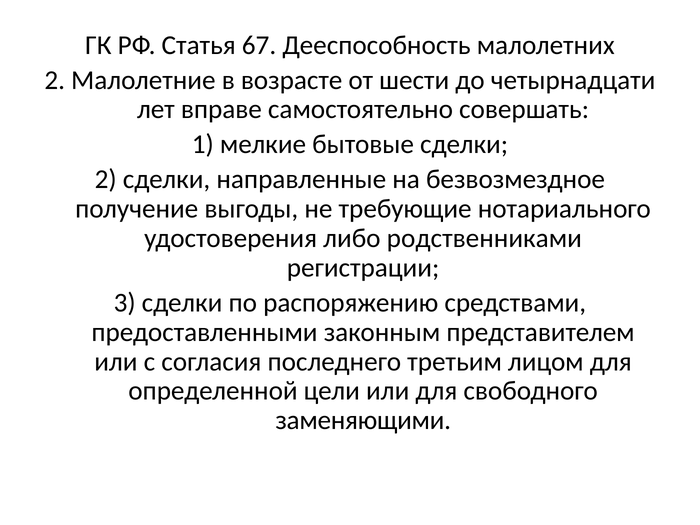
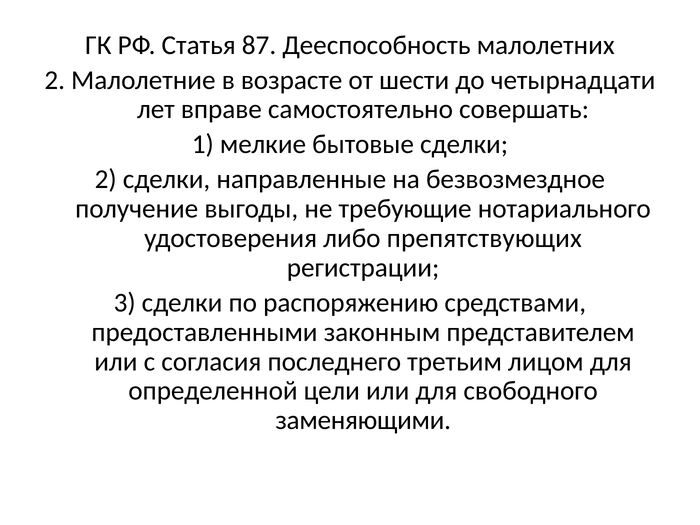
67: 67 -> 87 (259, 45)
родственниками: родственниками -> препятствующих (484, 238)
